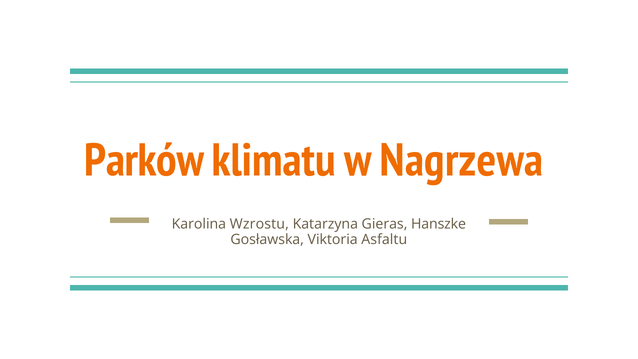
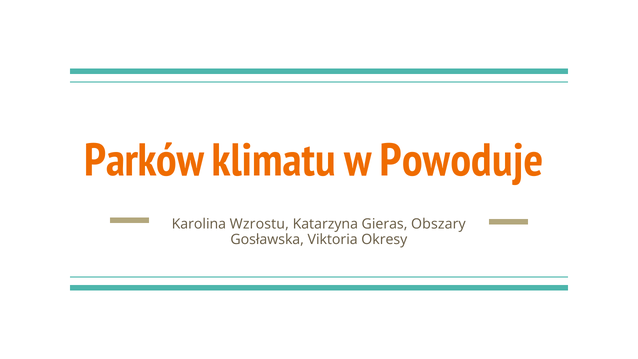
Nagrzewa: Nagrzewa -> Powoduje (462, 160)
Hanszke: Hanszke -> Obszary (438, 224)
Asfaltu: Asfaltu -> Okresy (384, 240)
